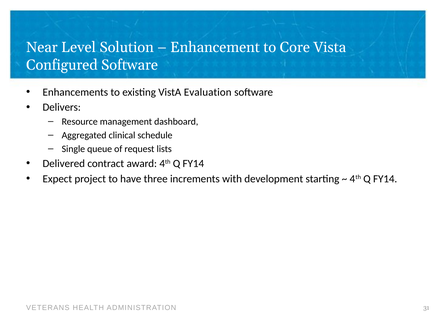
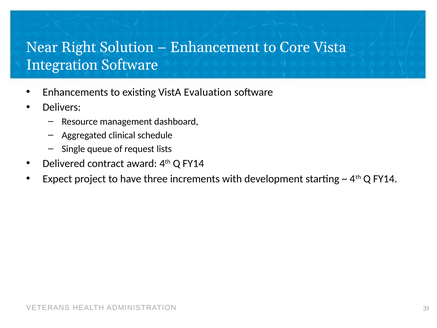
Level: Level -> Right (79, 47)
Configured: Configured -> Integration (62, 65)
